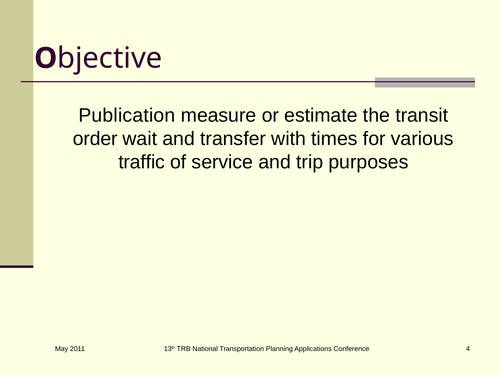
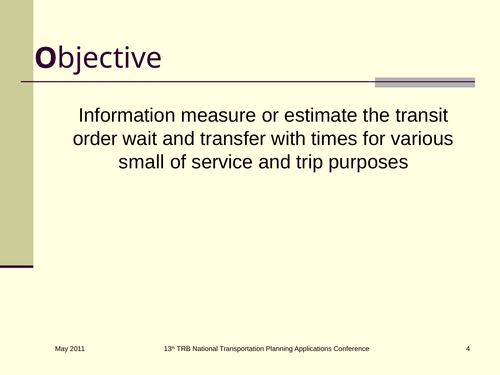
Publication: Publication -> Information (127, 116)
traffic: traffic -> small (142, 162)
